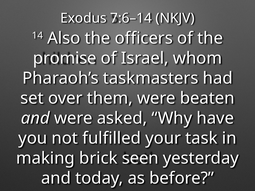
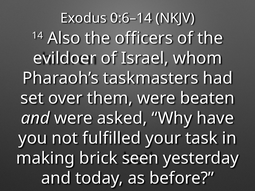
7:6–14: 7:6–14 -> 0:6–14 (131, 18)
promise: promise -> evildoer (65, 58)
